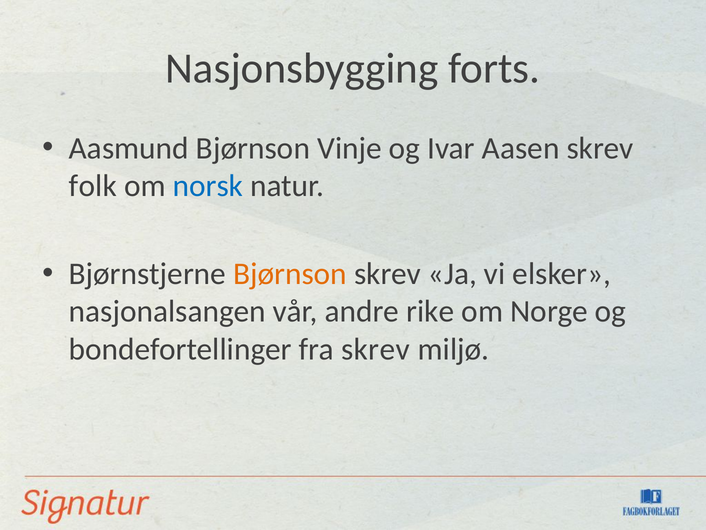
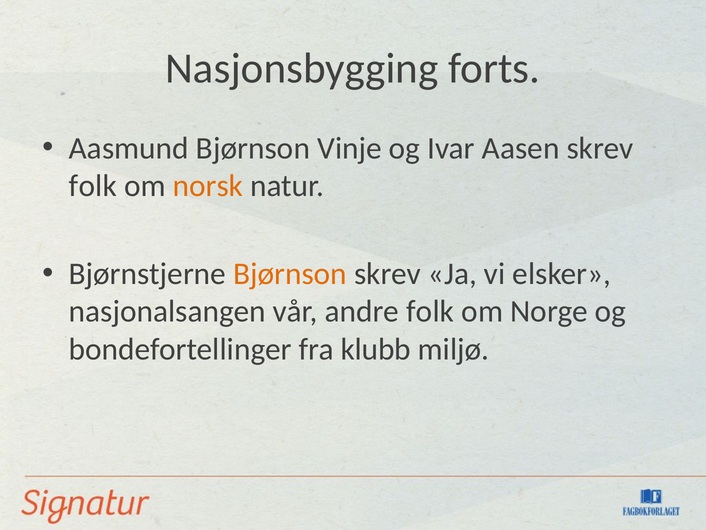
norsk colour: blue -> orange (208, 186)
andre rike: rike -> folk (430, 311)
fra skrev: skrev -> klubb (376, 349)
